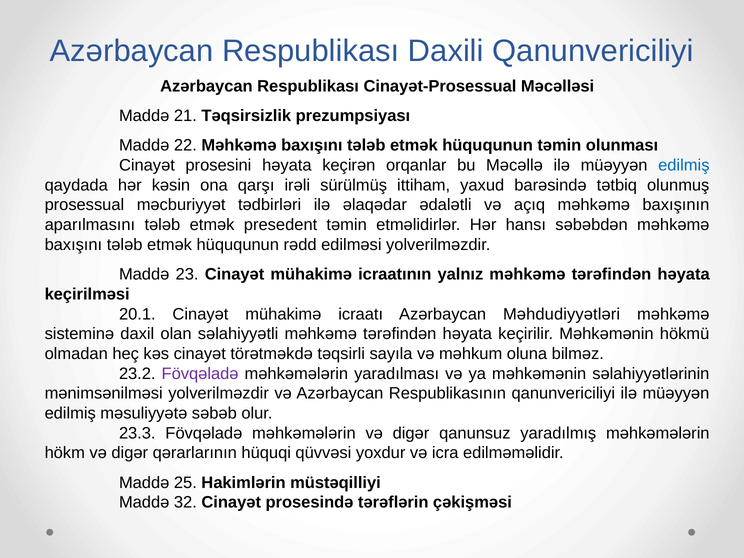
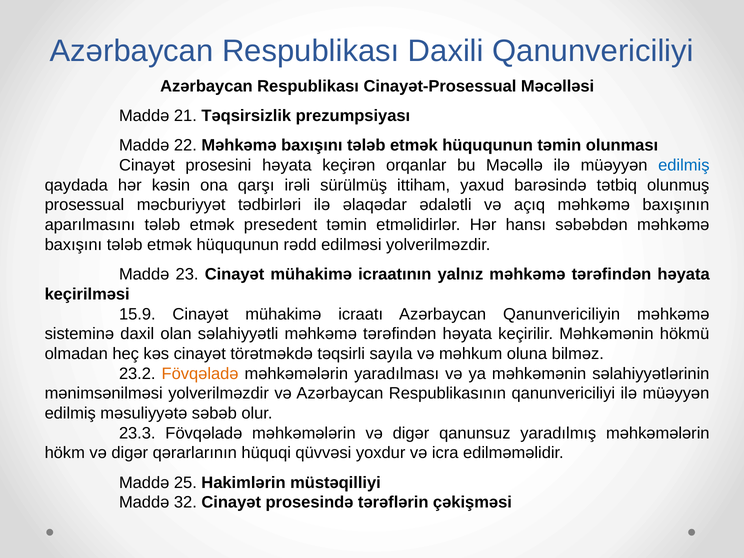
20.1: 20.1 -> 15.9 (137, 314)
Məhdudiyyətləri: Məhdudiyyətləri -> Qanunvericiliyin (562, 314)
Fövqəladə colour: purple -> orange (200, 374)
